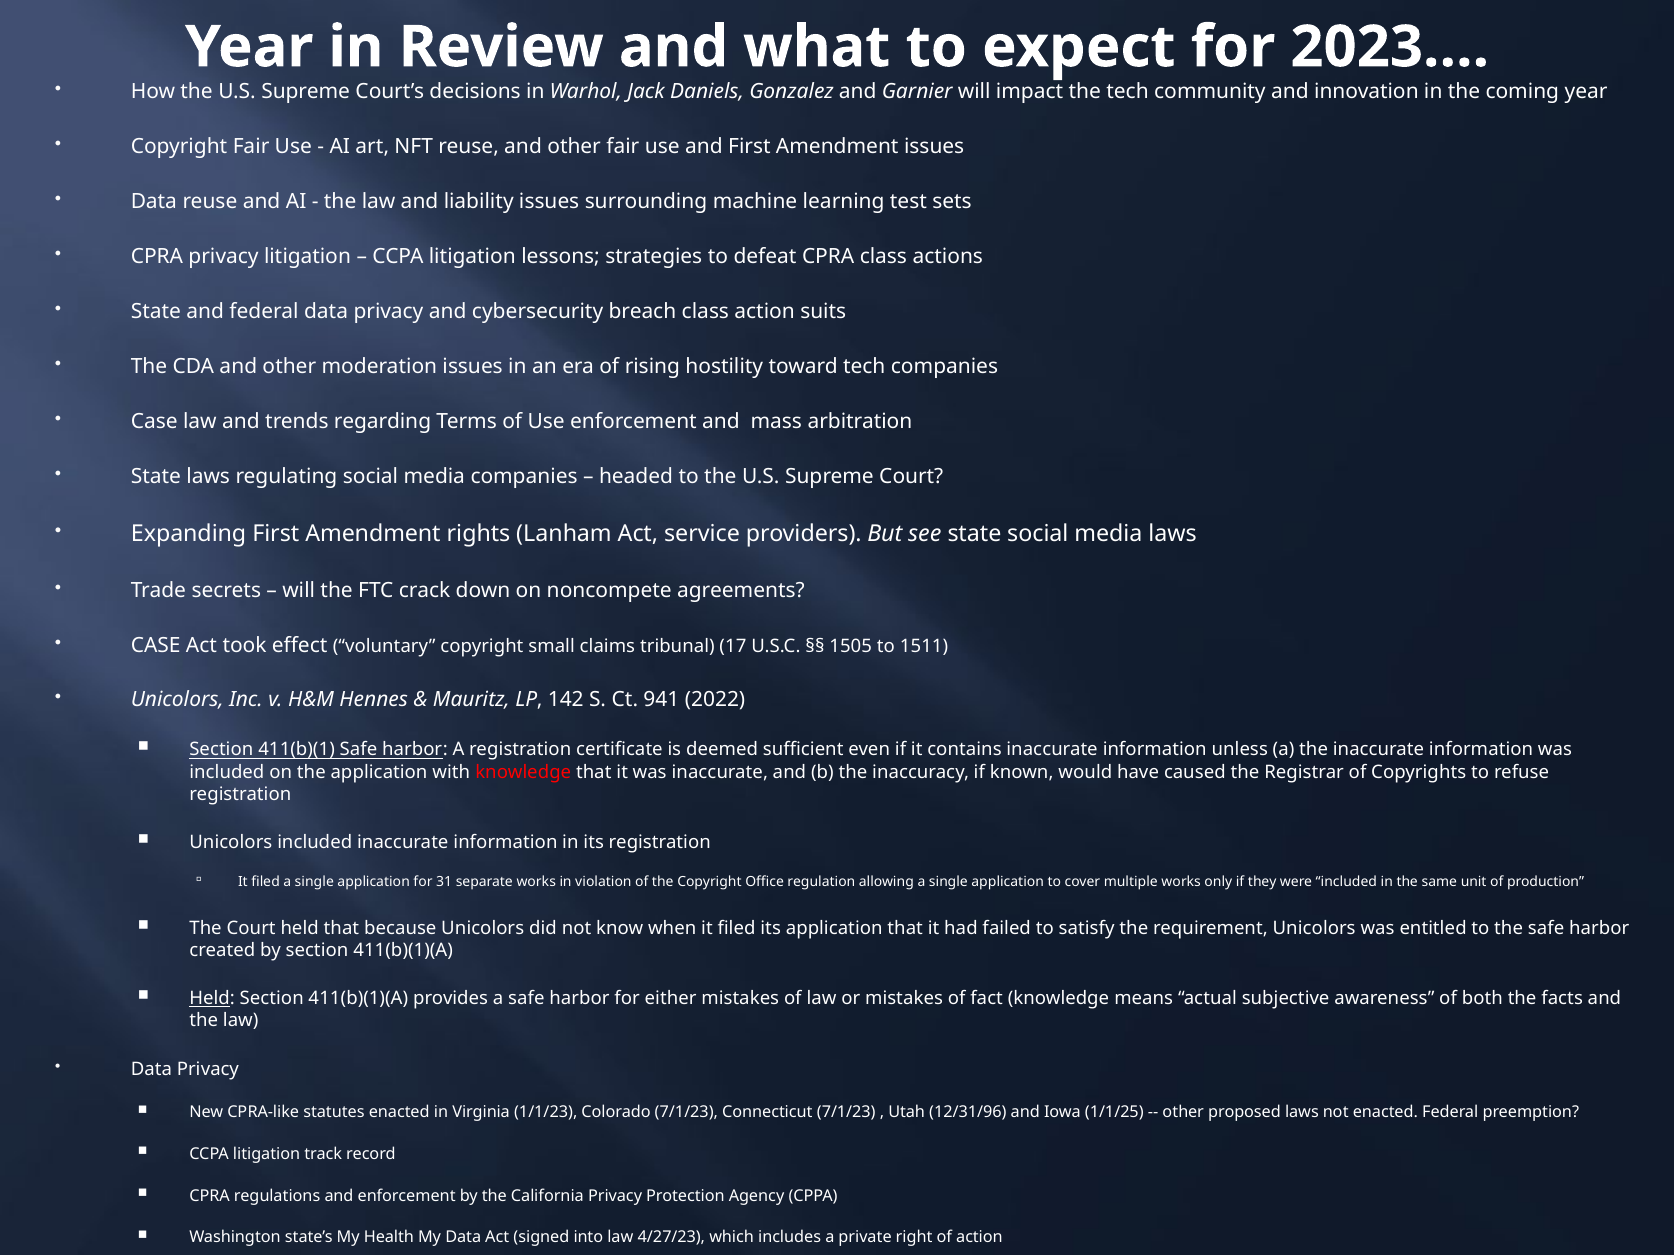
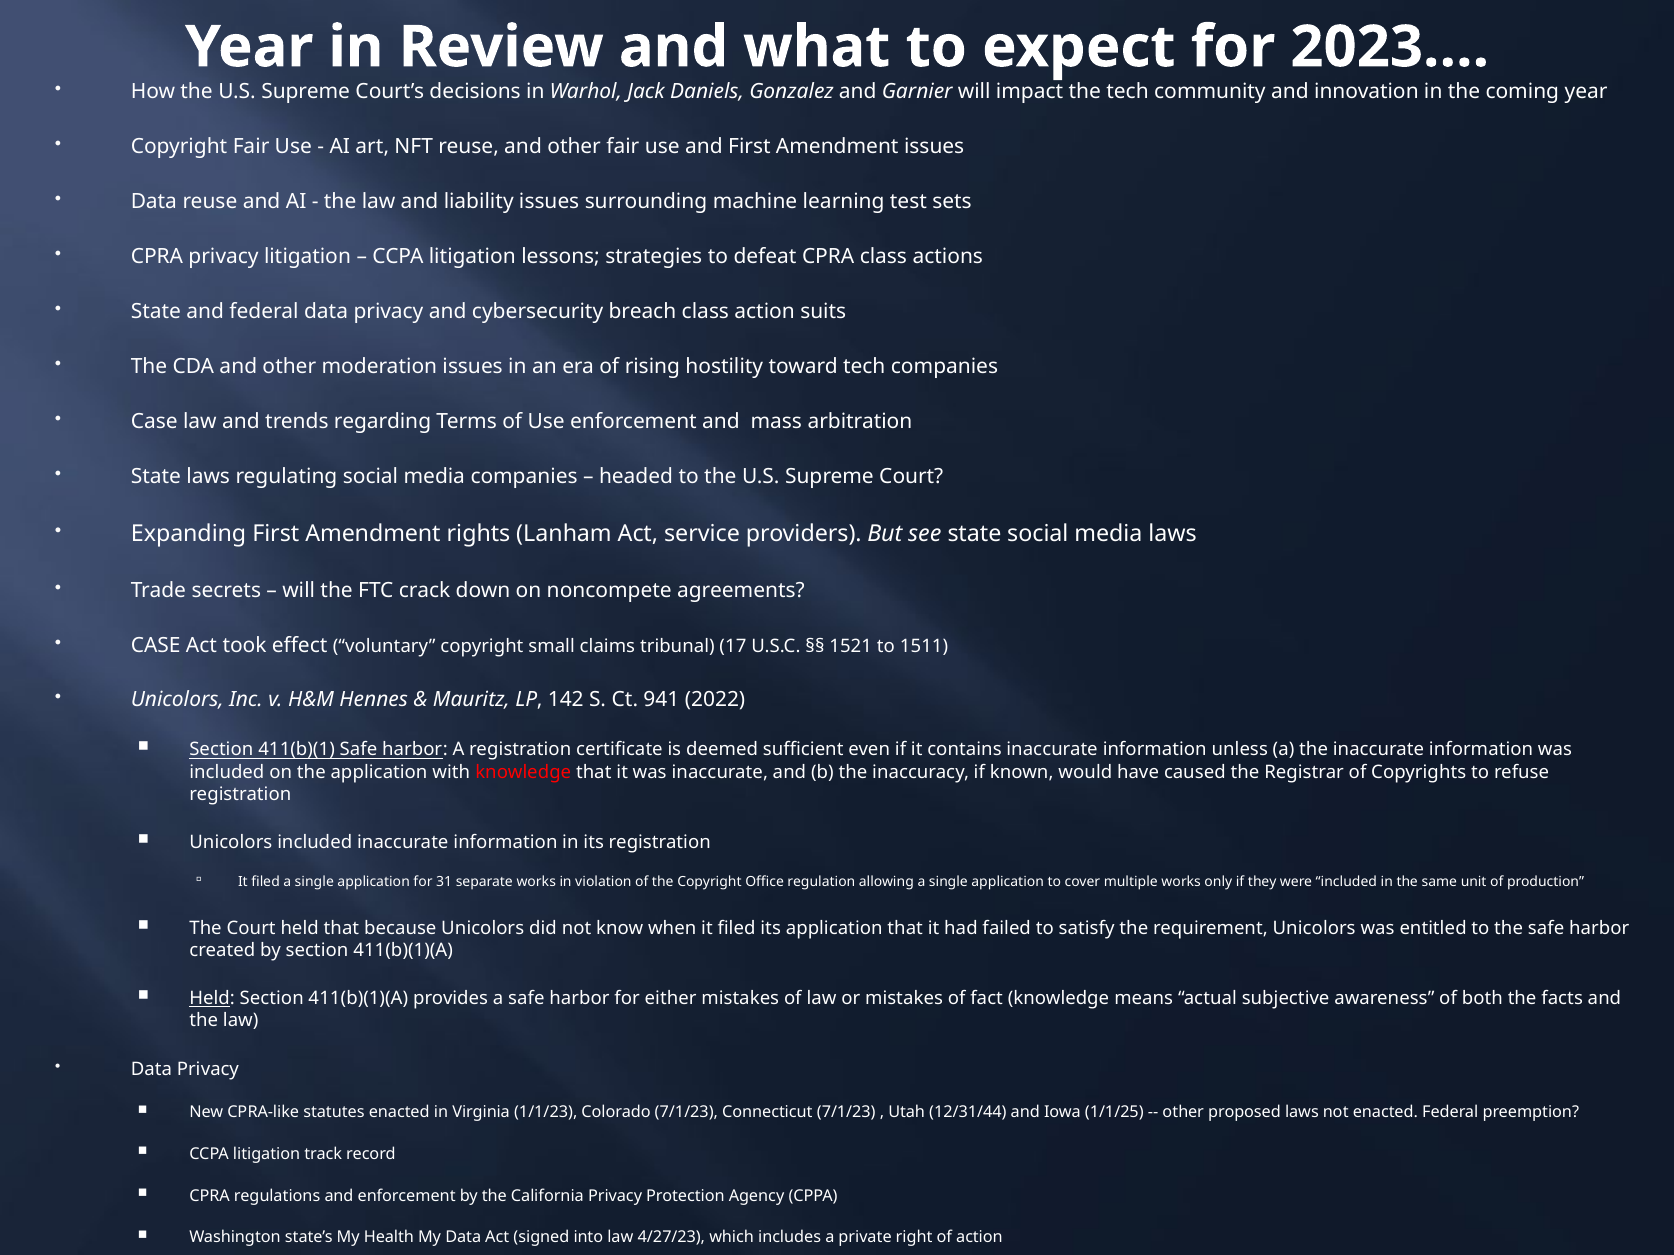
1505: 1505 -> 1521 (851, 646)
12/31/96: 12/31/96 -> 12/31/44 (968, 1113)
